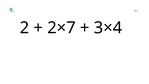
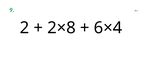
2×7: 2×7 -> 2×8 (61, 28)
3×4: 3×4 -> 6×4 (108, 28)
